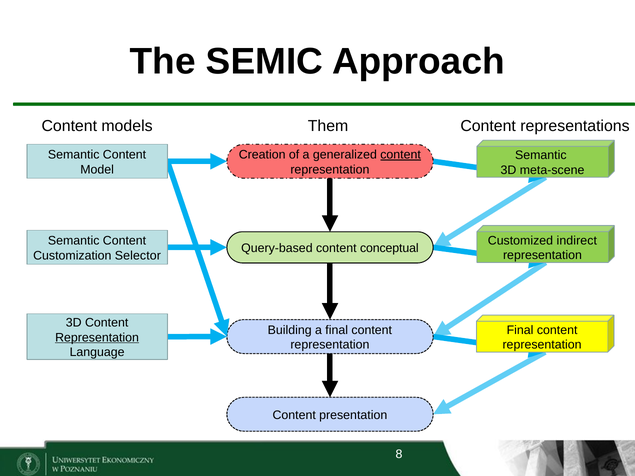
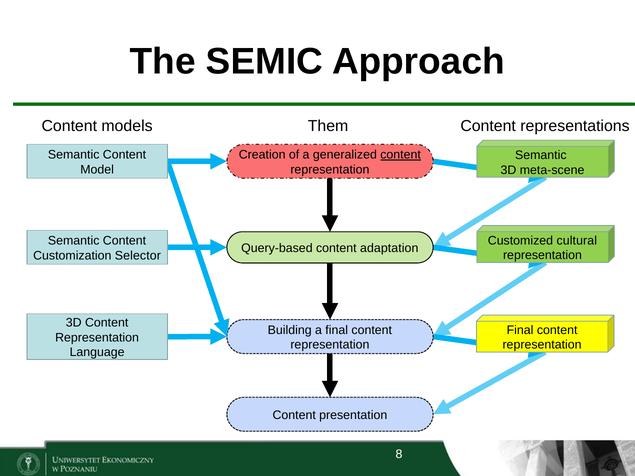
indirect: indirect -> cultural (577, 241)
conceptual: conceptual -> adaptation (389, 248)
Representation underline: present -> none (97, 338)
